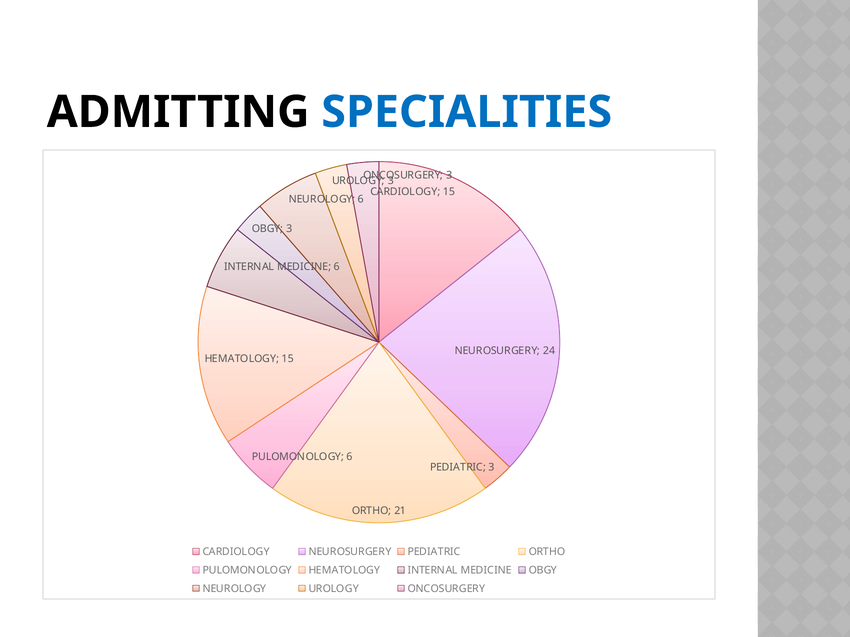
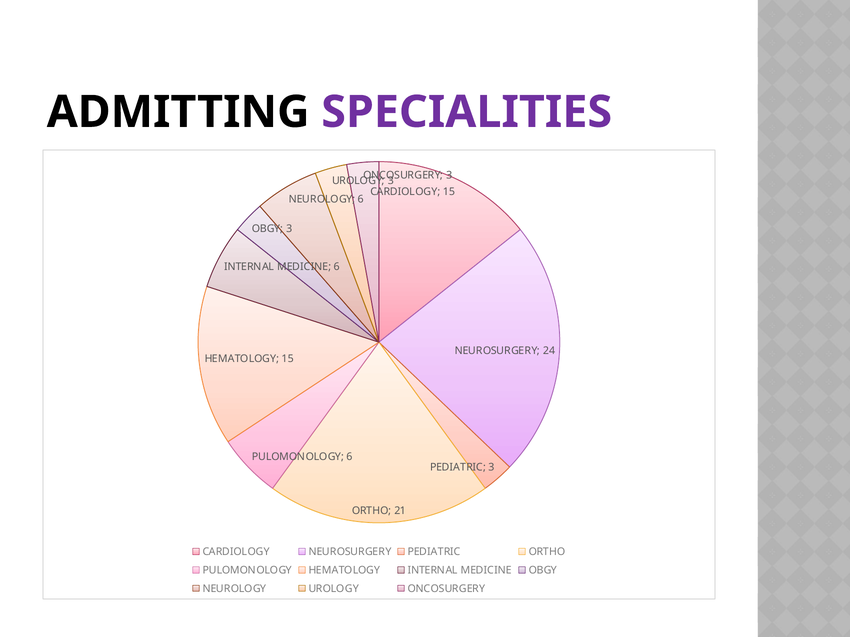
SPECIALITIES colour: blue -> purple (467, 112)
